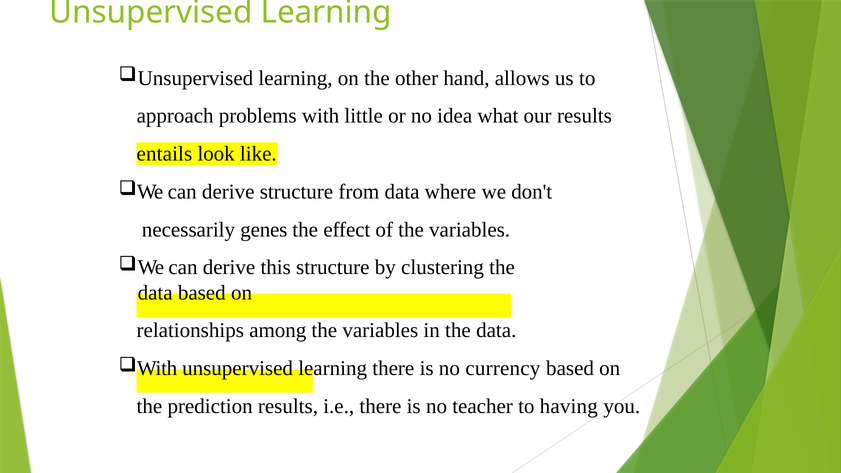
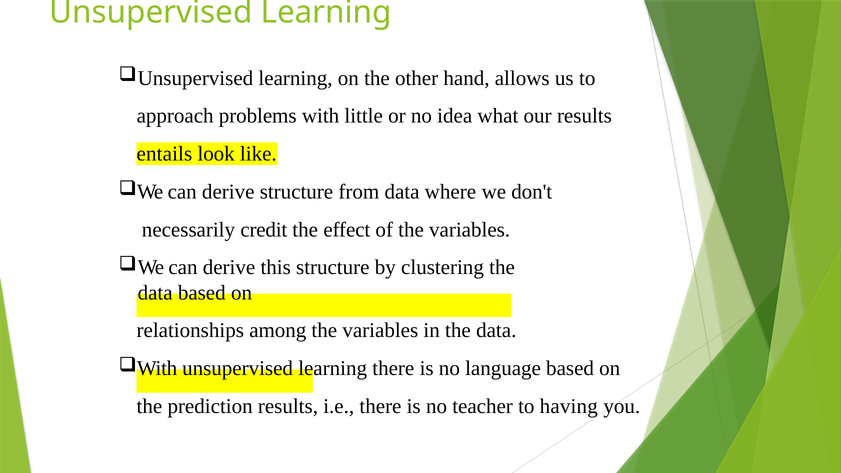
genes: genes -> credit (264, 230)
currency: currency -> language (503, 368)
